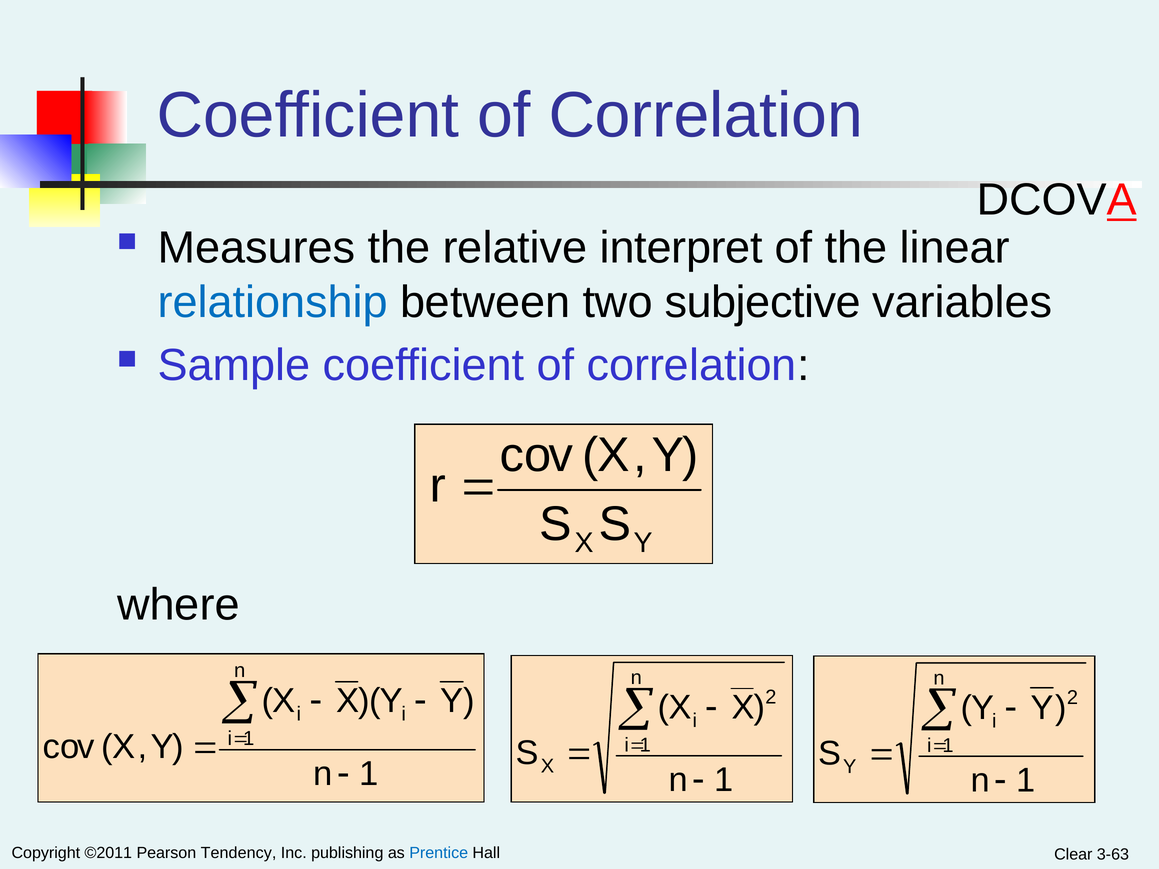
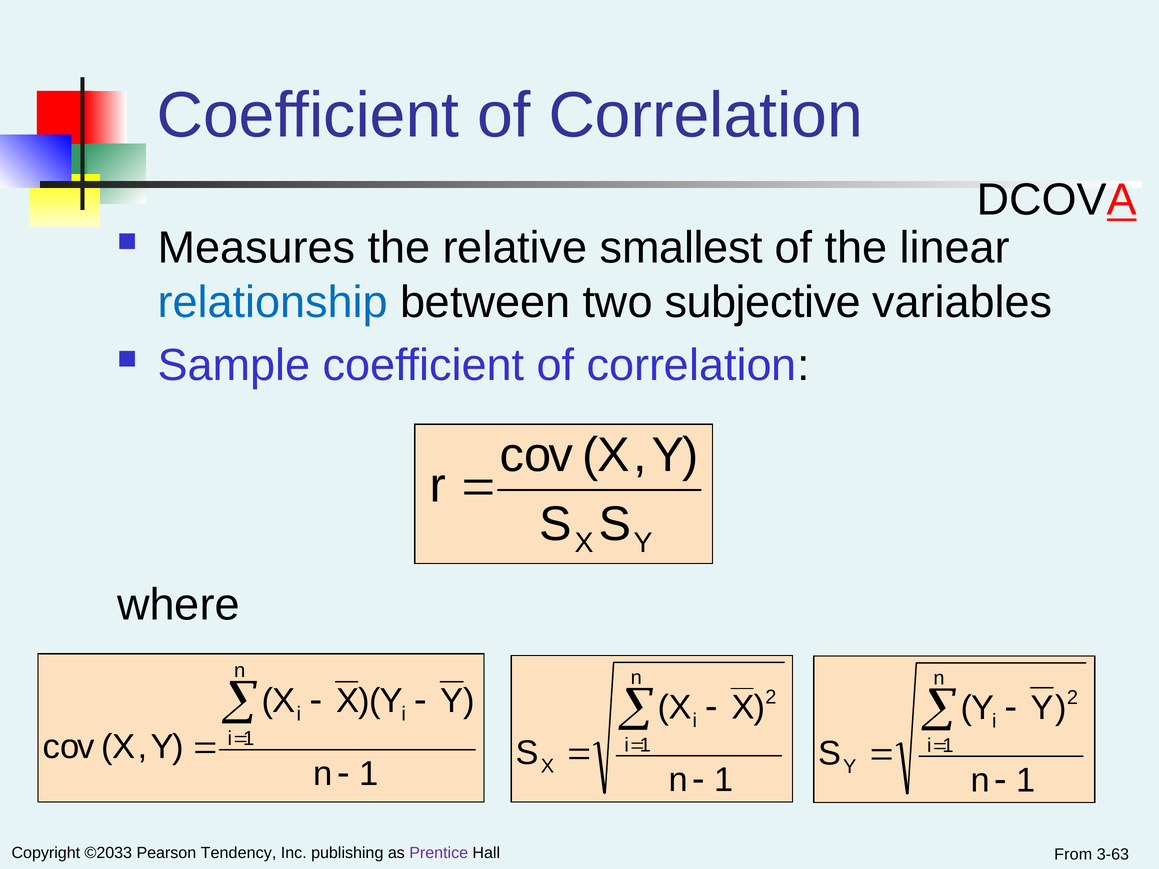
interpret: interpret -> smallest (681, 248)
©2011: ©2011 -> ©2033 (108, 853)
Prentice colour: blue -> purple (439, 853)
Clear: Clear -> From (1073, 855)
